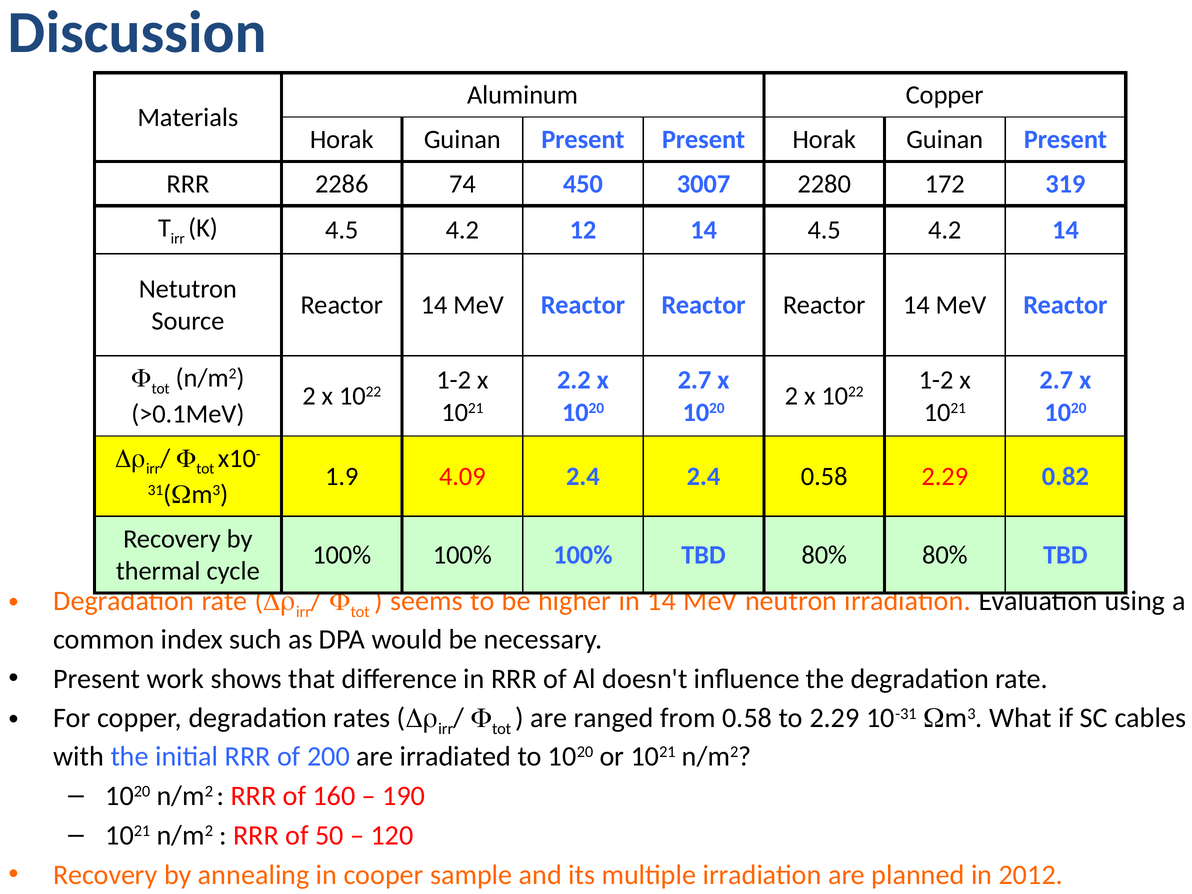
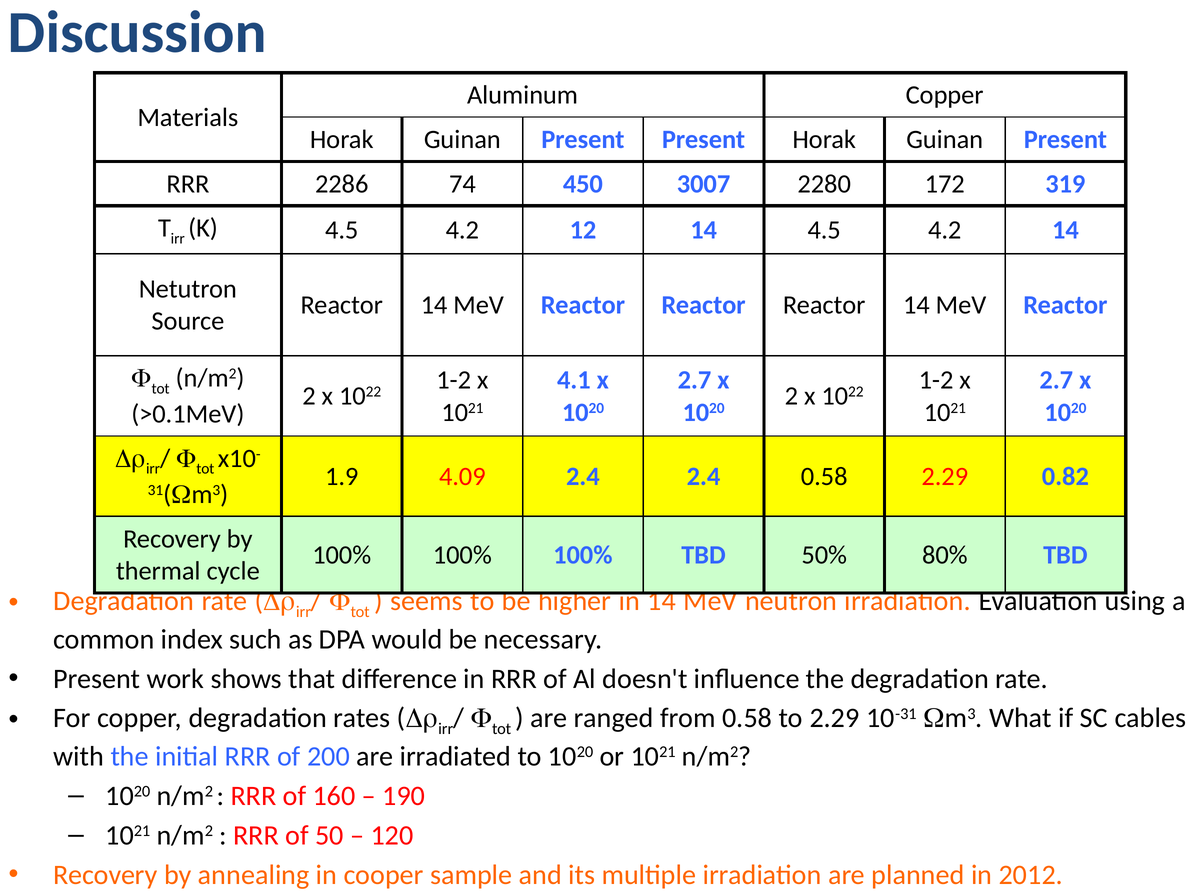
2.2: 2.2 -> 4.1 (574, 380)
TBD 80%: 80% -> 50% (824, 555)
